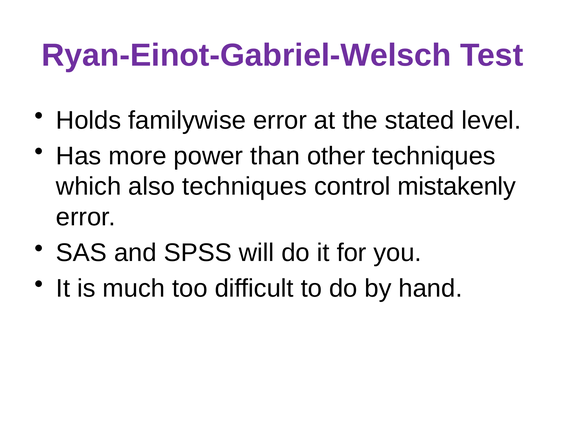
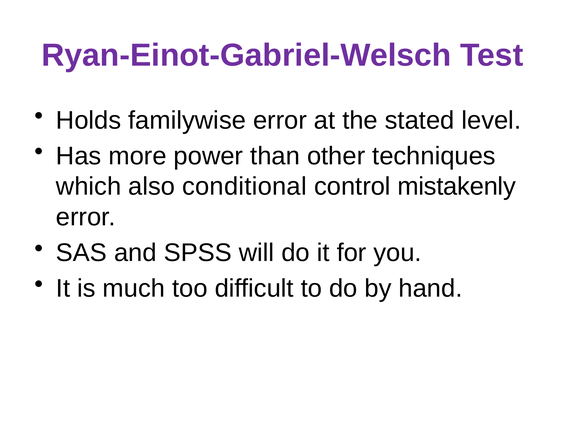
also techniques: techniques -> conditional (244, 187)
